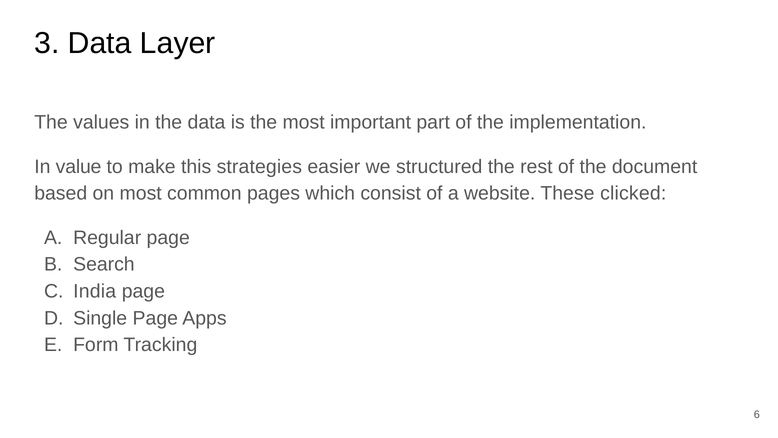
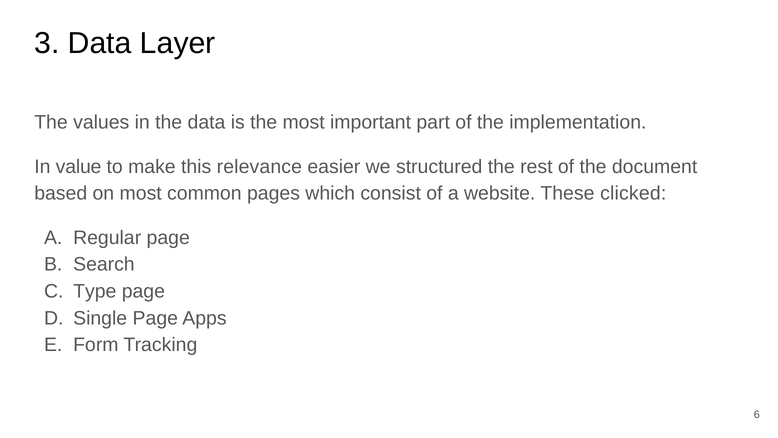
strategies: strategies -> relevance (259, 166)
India: India -> Type (95, 291)
